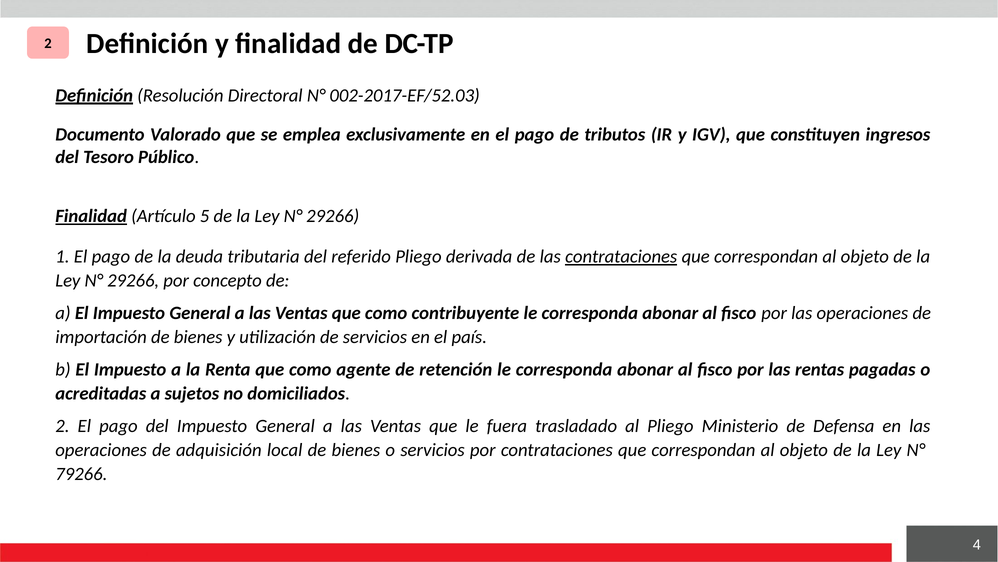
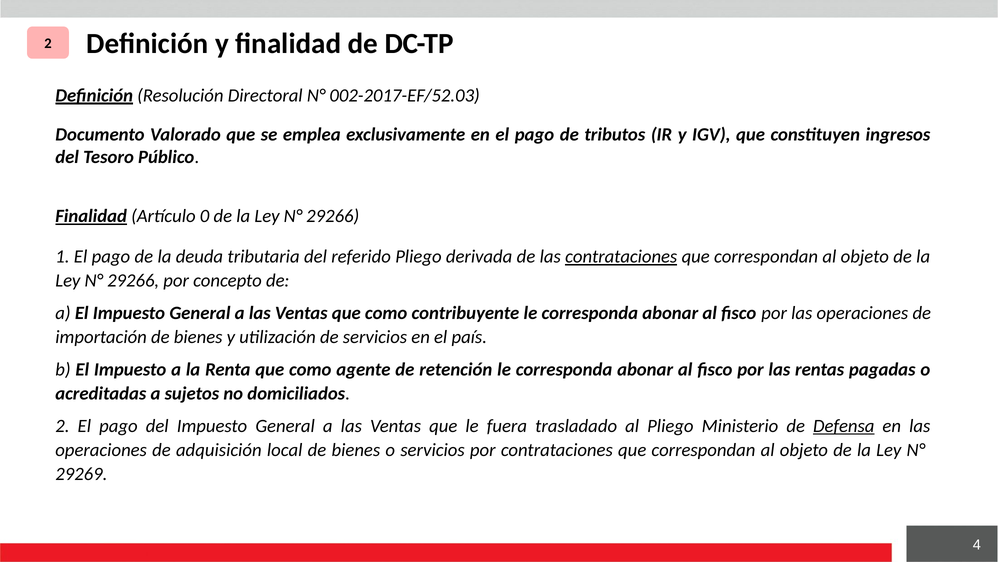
5: 5 -> 0 (205, 216)
Defensa underline: none -> present (844, 425)
79266: 79266 -> 29269 (81, 473)
